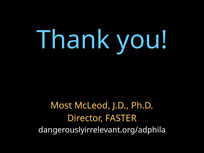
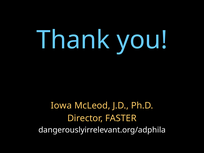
Most: Most -> Iowa (61, 106)
